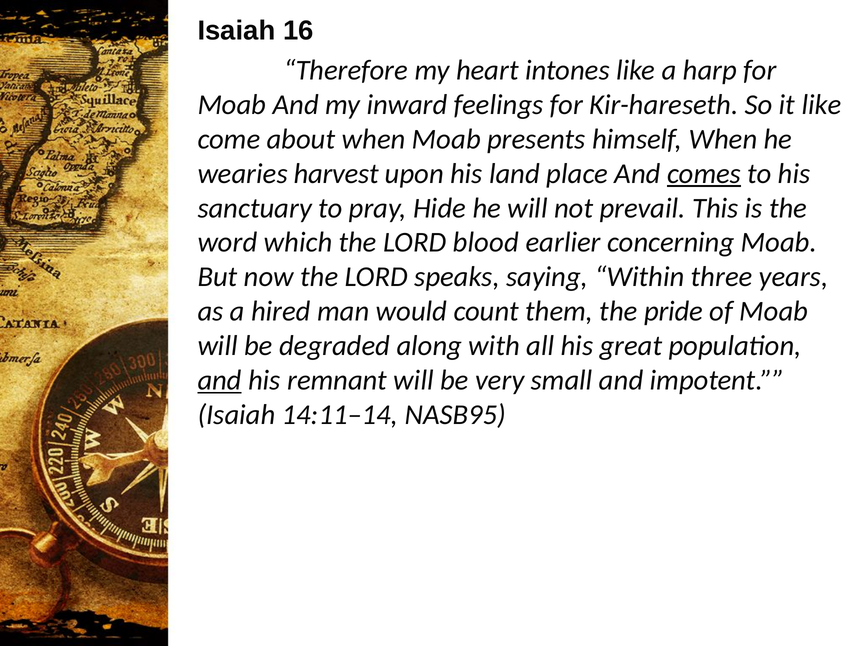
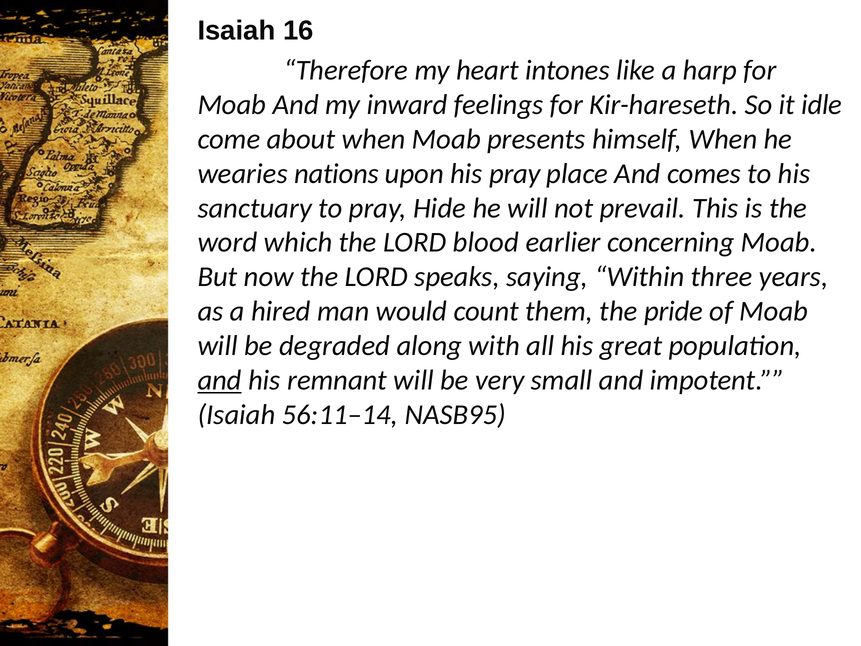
it like: like -> idle (822, 105)
harvest: harvest -> nations (336, 174)
his land: land -> pray (515, 174)
comes underline: present -> none (704, 174)
14:11–14: 14:11–14 -> 56:11–14 (340, 415)
